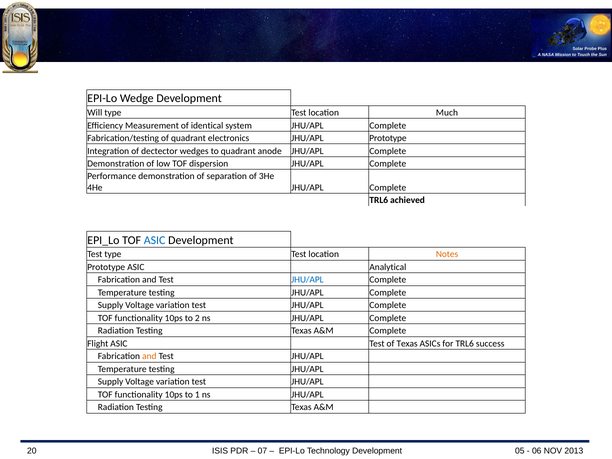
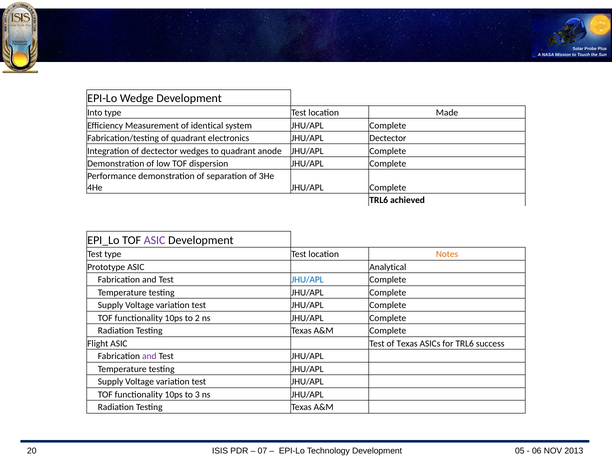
Will: Will -> Into (95, 113)
Much: Much -> Made (447, 113)
JHU/APL Prototype: Prototype -> Dectector (388, 138)
ASIC colour: blue -> purple (155, 240)
and colour: orange -> purple (149, 356)
1: 1 -> 3 (197, 395)
